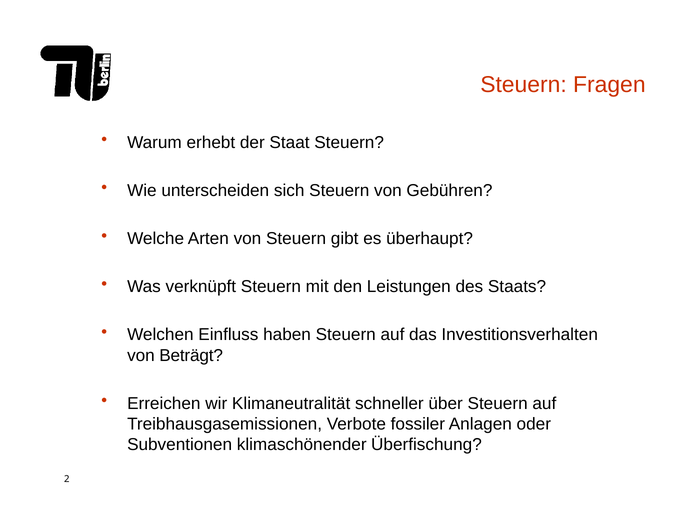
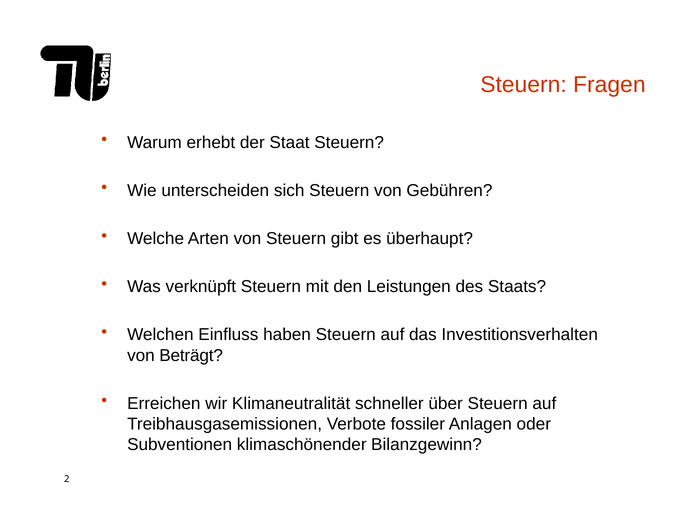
Überfischung: Überfischung -> Bilanzgewinn (426, 445)
